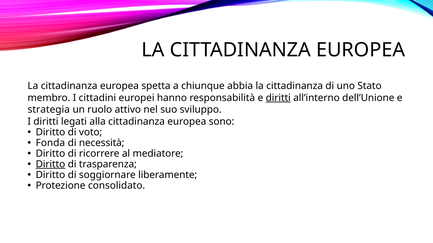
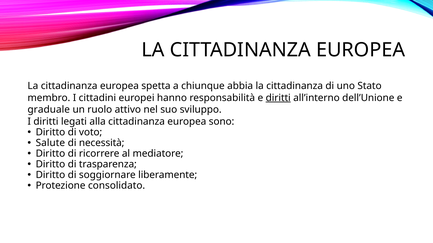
strategia: strategia -> graduale (49, 110)
Fonda: Fonda -> Salute (50, 143)
Diritto underline: present -> none (50, 165)
